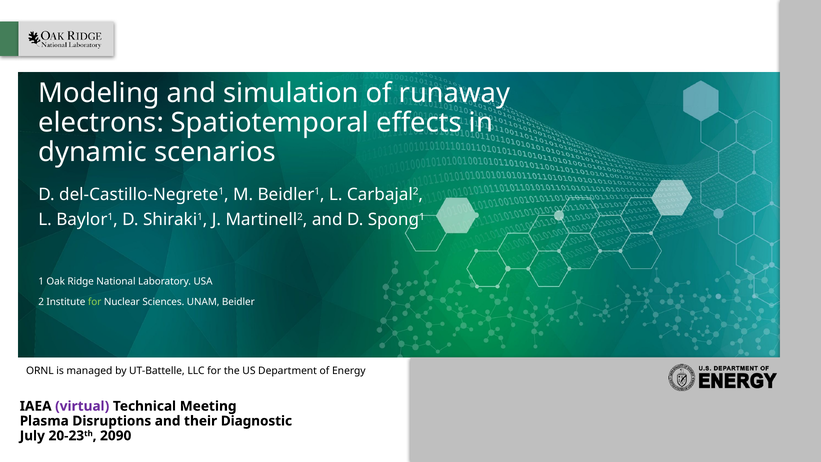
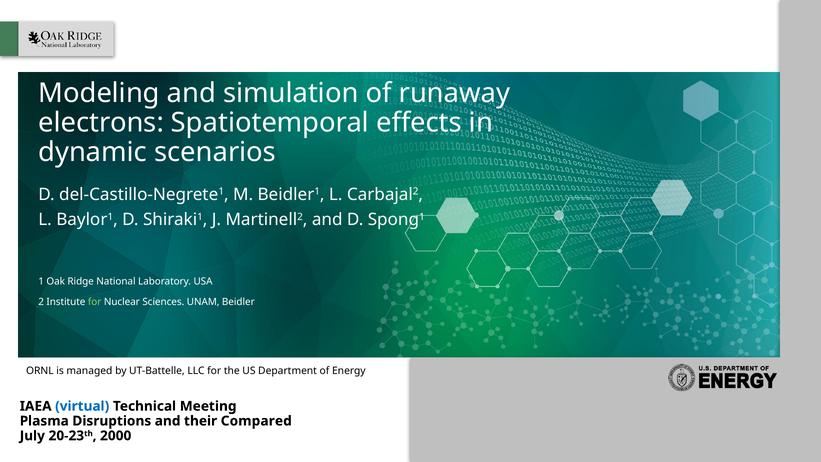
virtual colour: purple -> blue (82, 406)
Diagnostic: Diagnostic -> Compared (256, 421)
2090: 2090 -> 2000 (116, 436)
